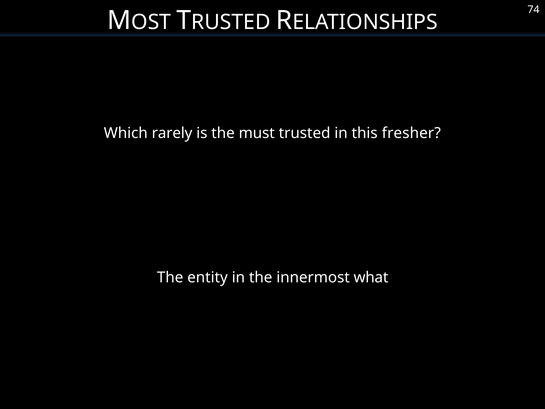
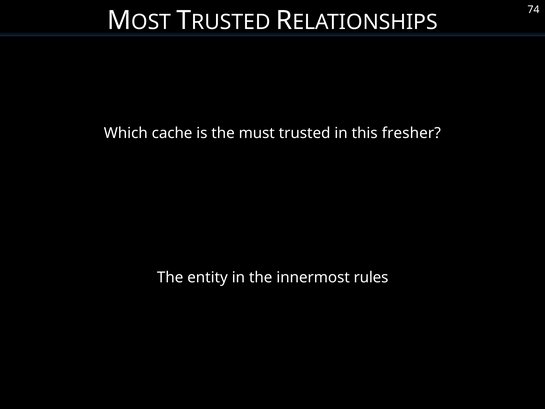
rarely: rarely -> cache (172, 133)
what: what -> rules (371, 277)
